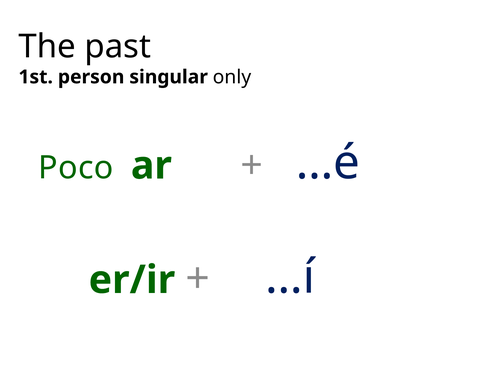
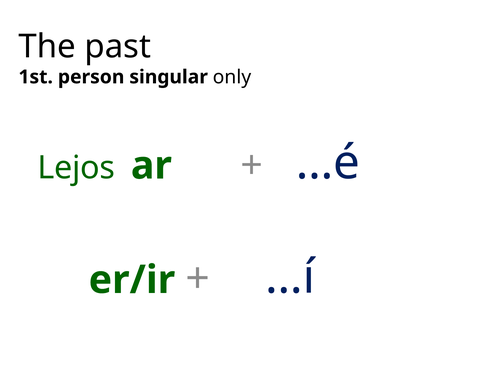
Poco: Poco -> Lejos (76, 168)
